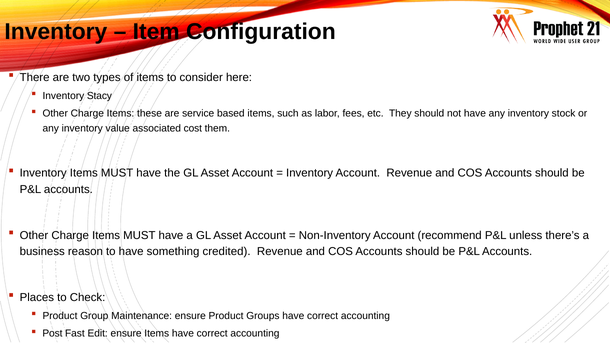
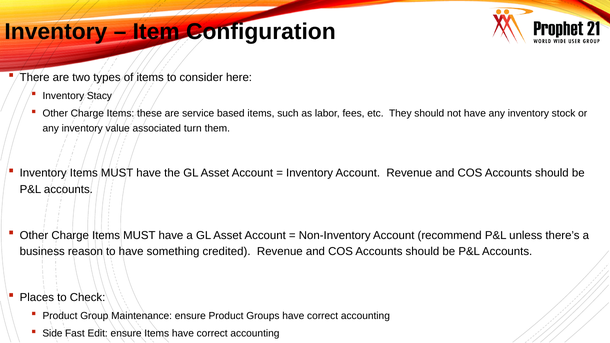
cost: cost -> turn (193, 128)
Post: Post -> Side (52, 334)
